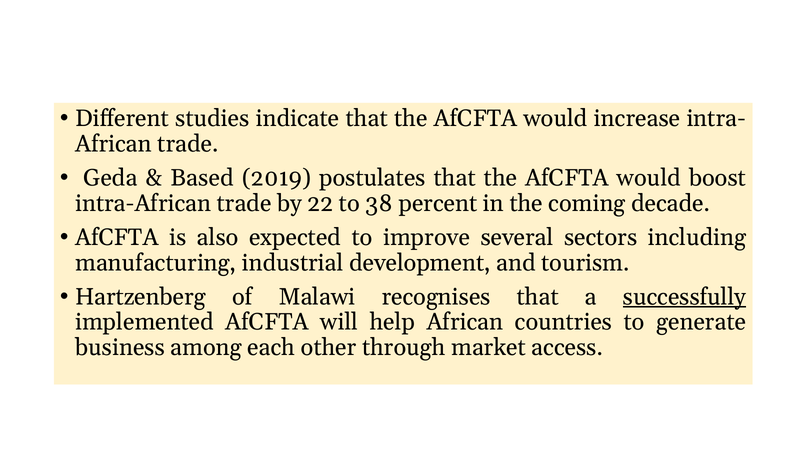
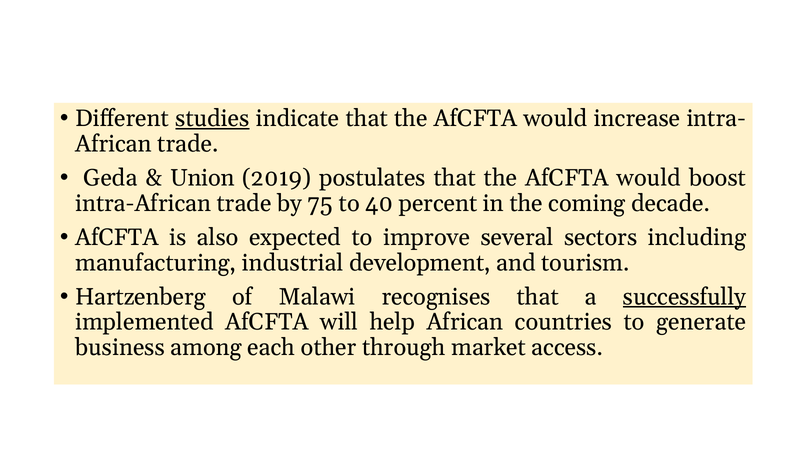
studies underline: none -> present (212, 118)
Based: Based -> Union (202, 178)
22: 22 -> 75 (320, 203)
38: 38 -> 40 (379, 203)
